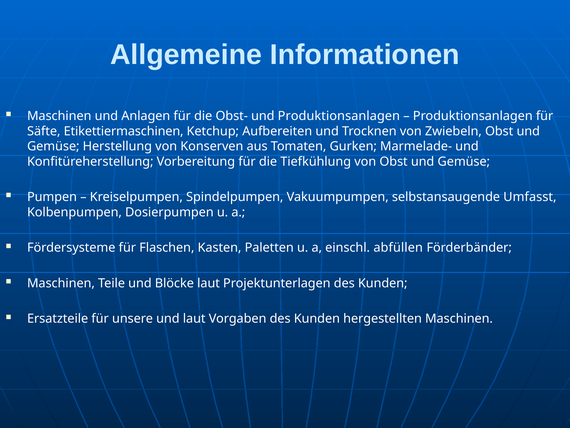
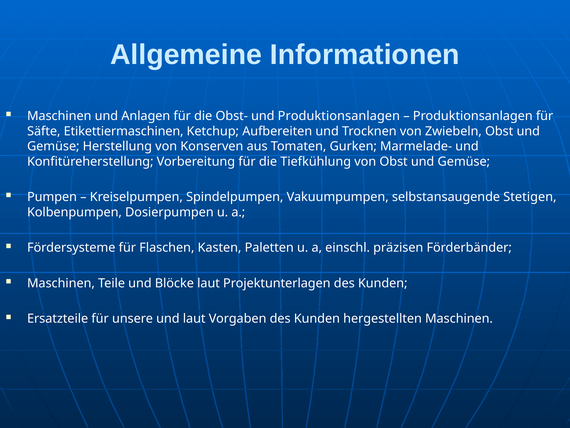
Umfasst: Umfasst -> Stetigen (530, 197)
abfüllen: abfüllen -> präzisen (398, 248)
